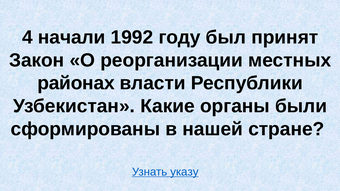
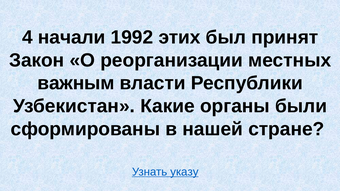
году: году -> этих (180, 37)
районах: районах -> важным (76, 83)
